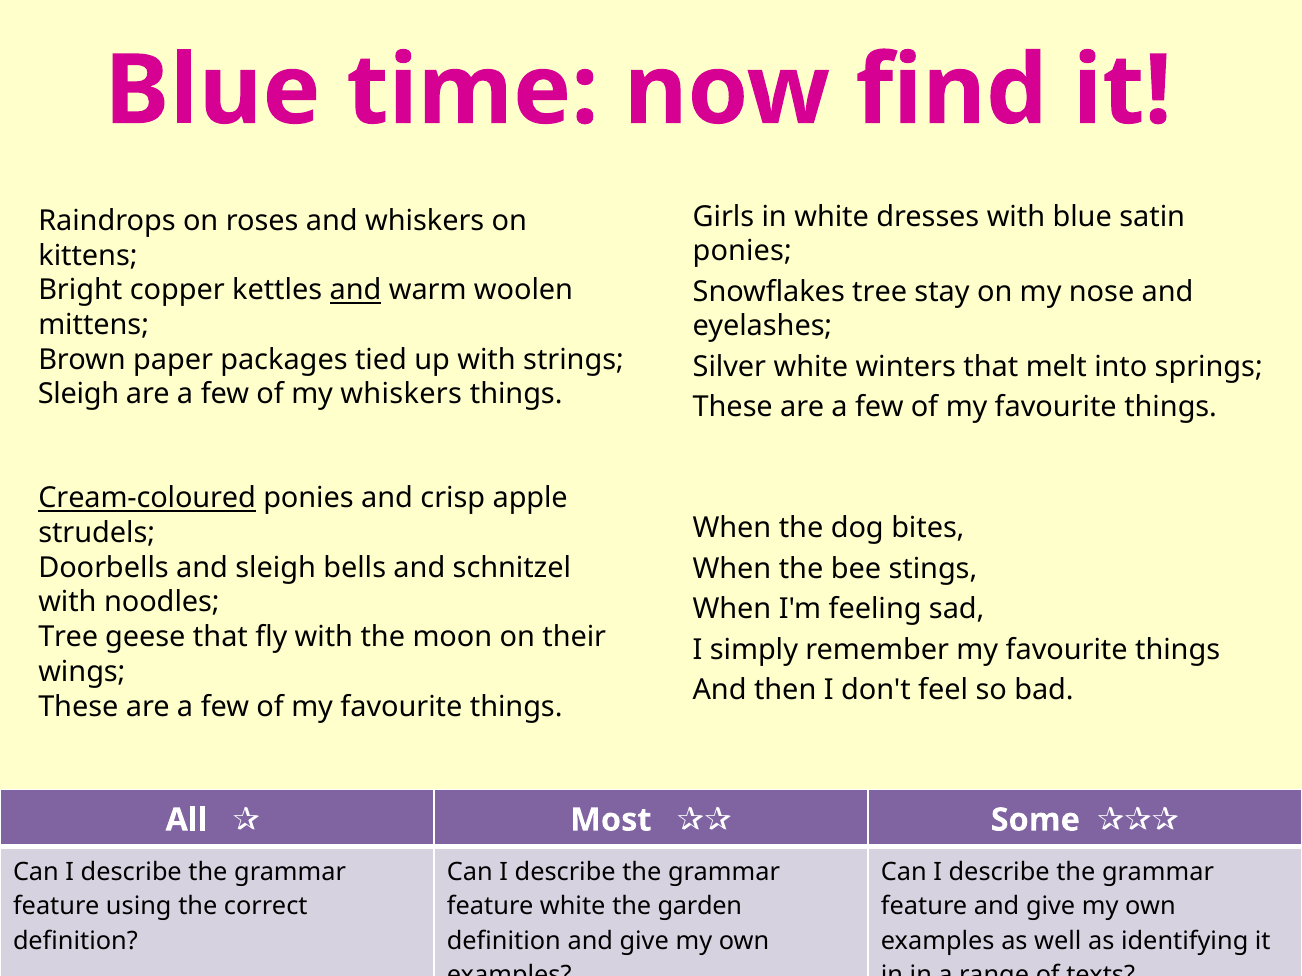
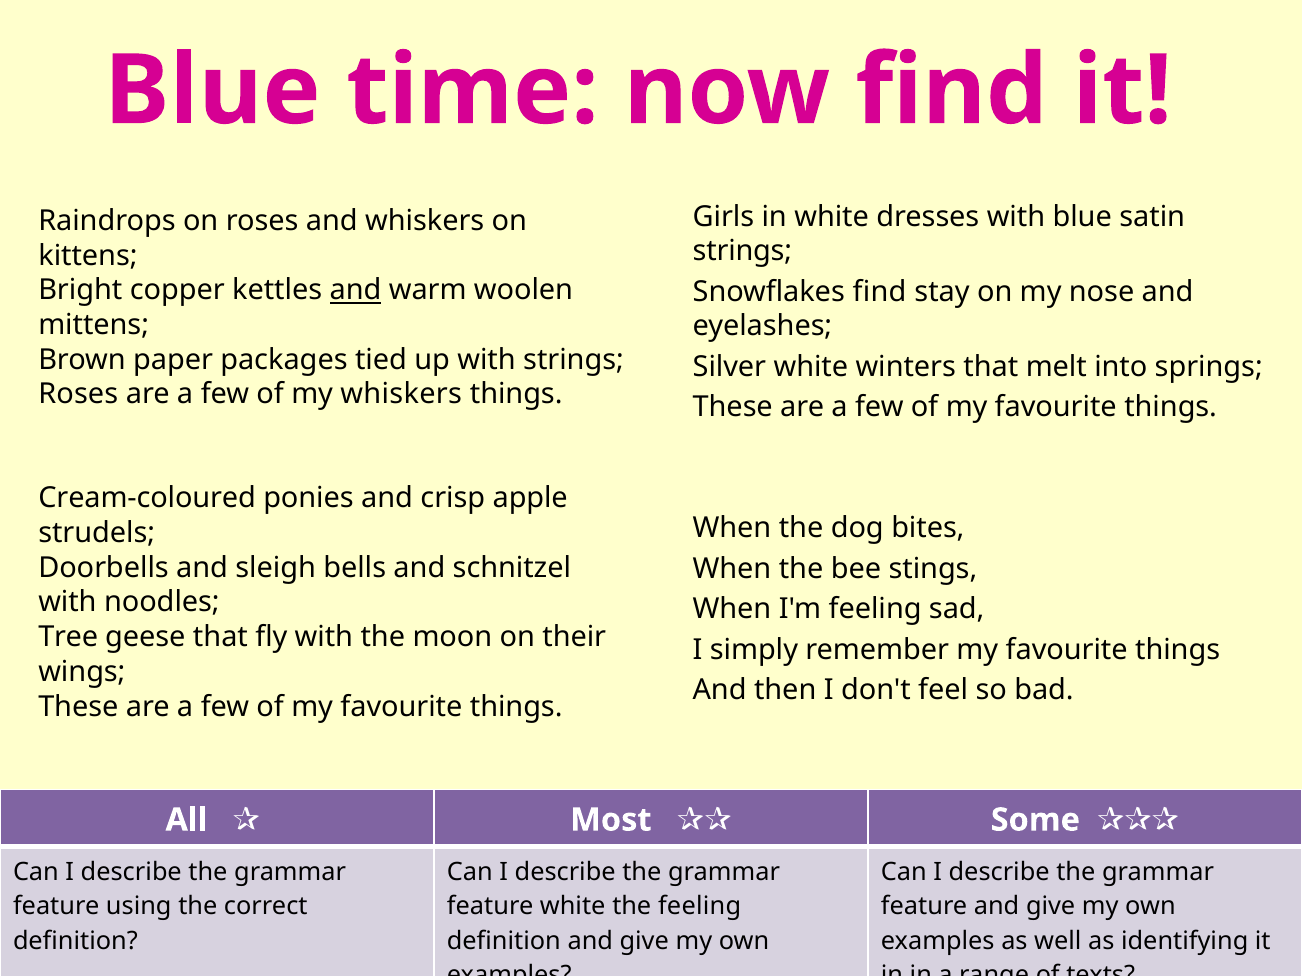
ponies: ponies -> strings (742, 251)
Snowflakes tree: tree -> find (880, 292)
Sleigh: Sleigh -> Roses (78, 395)
Cream-coloured underline: present -> none (147, 499)
the garden: garden -> feeling (700, 907)
